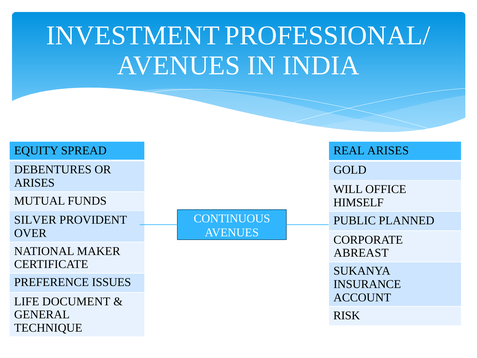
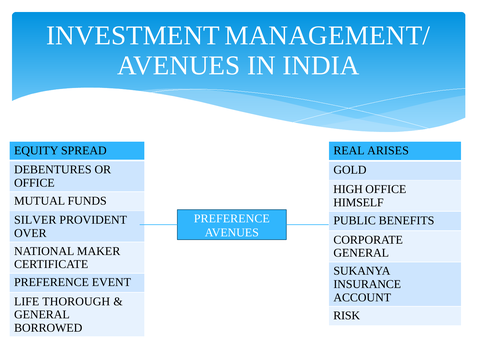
PROFESSIONAL/: PROFESSIONAL/ -> MANAGEMENT/ (327, 35)
ARISES: ARISES -> OFFICE (34, 183)
WILL: WILL -> HIGH (348, 189)
CONTINUOUS: CONTINUOUS -> PREFERENCE (232, 218)
PLANNED: PLANNED -> BENEFITS (407, 220)
ABREAST: ABREAST -> GENERAL (361, 253)
ISSUES: ISSUES -> EVENT (111, 282)
DOCUMENT: DOCUMENT -> THOROUGH (76, 301)
TECHNIQUE: TECHNIQUE -> BORROWED (48, 328)
